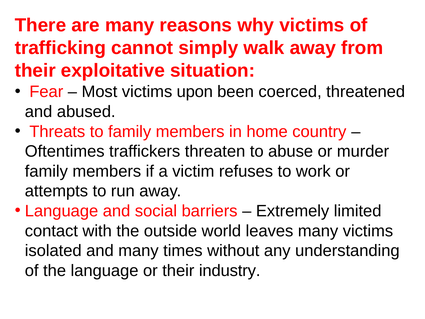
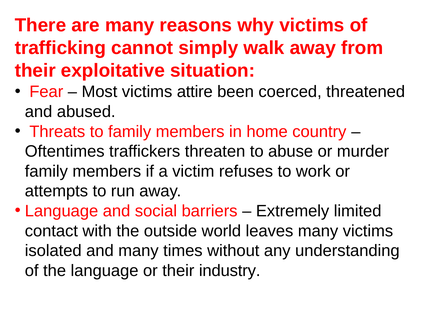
upon: upon -> attire (195, 92)
